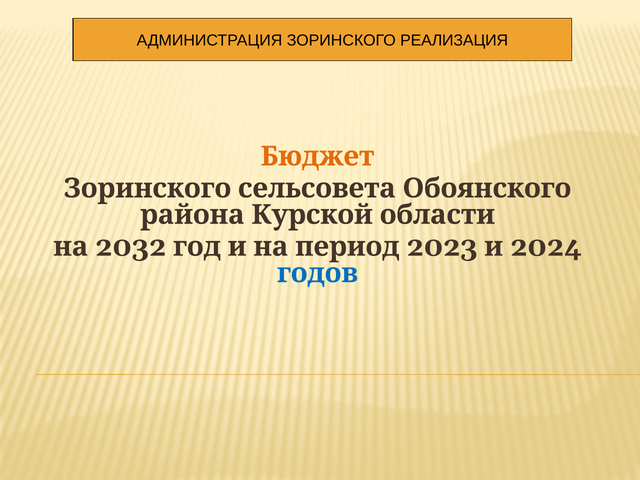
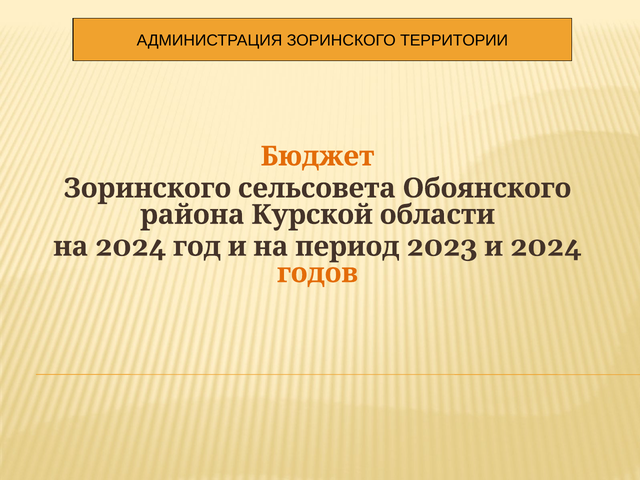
РЕАЛИЗАЦИЯ: РЕАЛИЗАЦИЯ -> ТЕРРИТОРИИ (454, 41)
2032: 2032 -> 2024 (131, 247)
годов colour: blue -> orange (318, 273)
